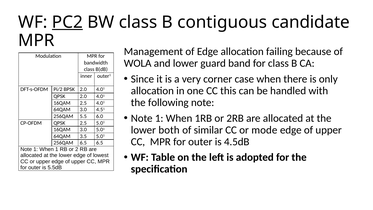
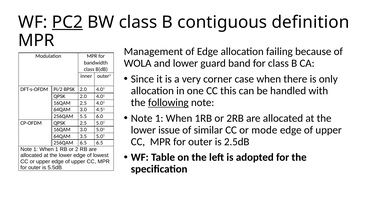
candidate: candidate -> definition (311, 22)
following underline: none -> present (168, 102)
both: both -> issue (169, 130)
4.5dB: 4.5dB -> 2.5dB (237, 142)
